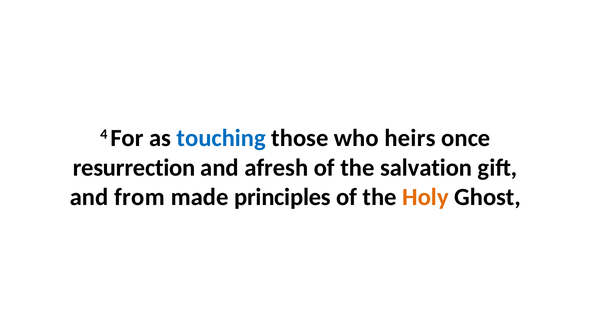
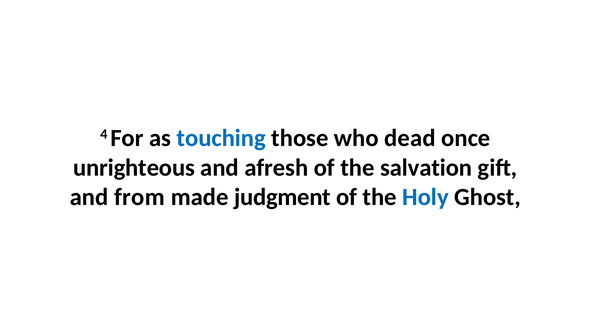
heirs: heirs -> dead (410, 138)
resurrection: resurrection -> unrighteous (134, 168)
principles: principles -> judgment (282, 197)
Holy colour: orange -> blue (425, 197)
